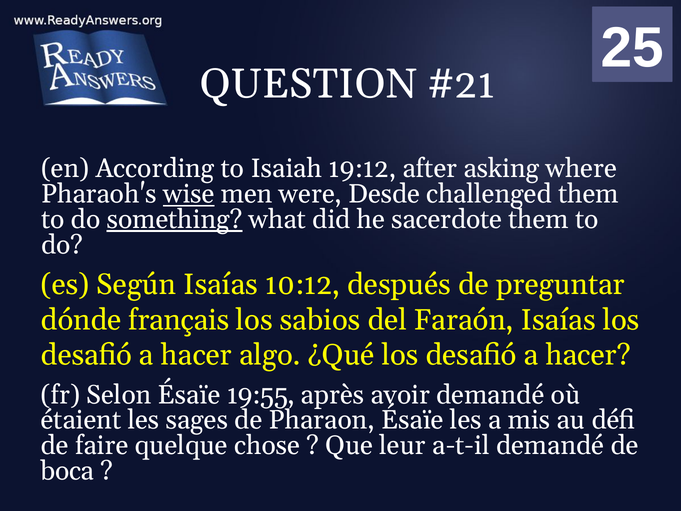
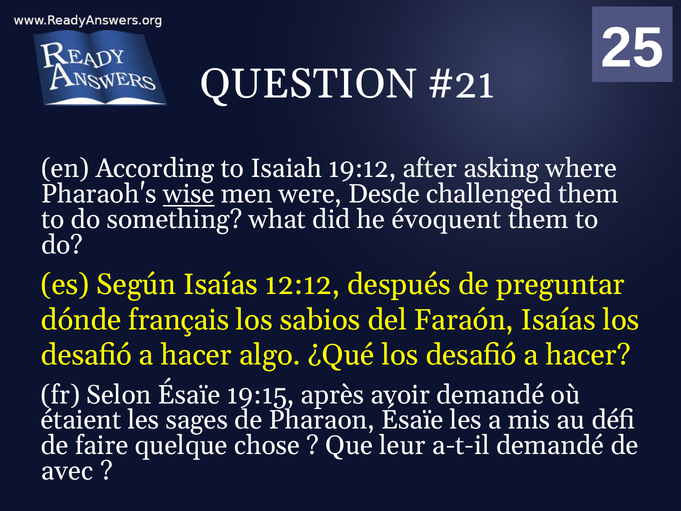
something underline: present -> none (174, 220)
sacerdote: sacerdote -> évoquent (447, 220)
10:12: 10:12 -> 12:12 (303, 285)
19:55: 19:55 -> 19:15 (260, 395)
boca: boca -> avec (67, 471)
